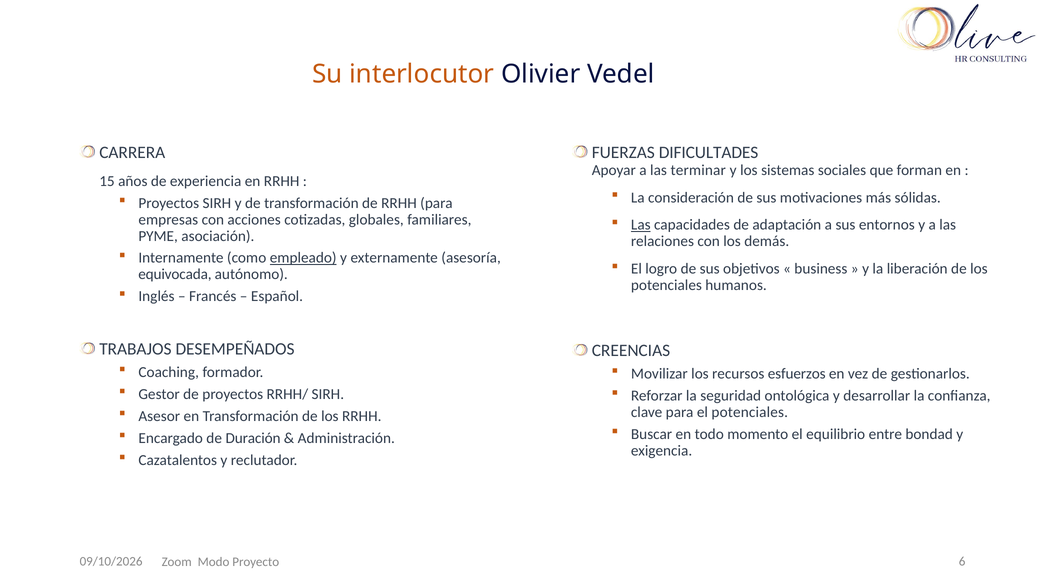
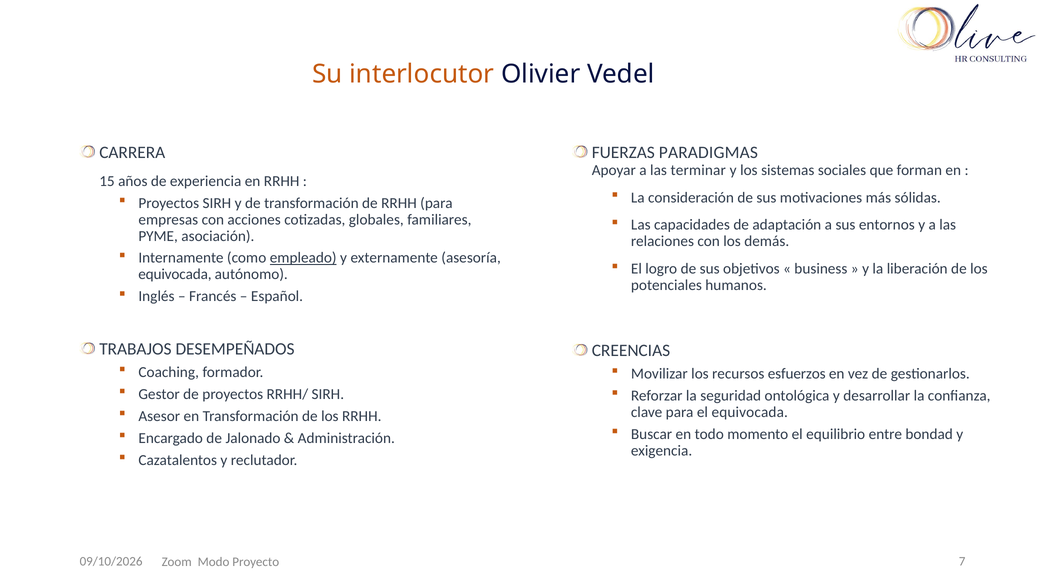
DIFICULTADES: DIFICULTADES -> PARADIGMAS (708, 152)
Las underline: present -> none (641, 225)
el potenciales: potenciales -> equivocada (750, 412)
Duración: Duración -> Jalonado (253, 438)
6: 6 -> 7 (962, 561)
